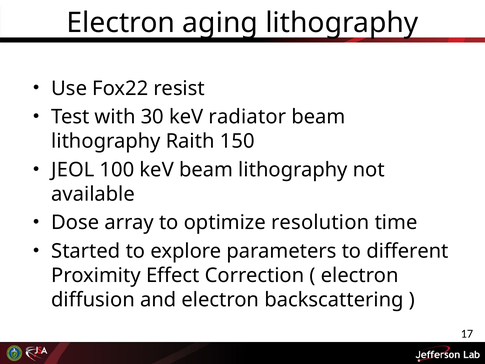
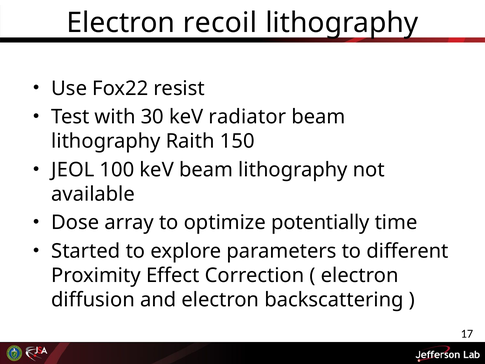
aging: aging -> recoil (220, 23)
resolution: resolution -> potentially (320, 222)
